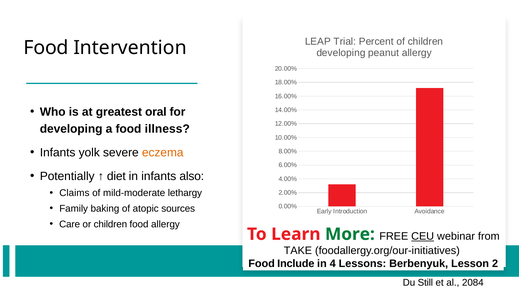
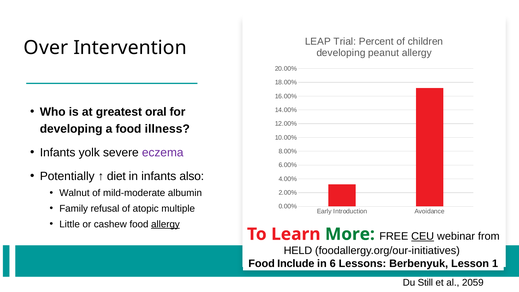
Food: Food -> Over (46, 48)
eczema colour: orange -> purple (163, 153)
Claims: Claims -> Walnut (74, 193)
lethargy: lethargy -> albumin (185, 193)
baking: baking -> refusal (105, 209)
sources: sources -> multiple (178, 209)
Care: Care -> Little (70, 224)
or children: children -> cashew (110, 224)
allergy underline: none -> present (165, 224)
TAKE: TAKE -> HELD (298, 251)
4: 4 -> 6 (333, 264)
2: 2 -> 1 (495, 264)
2084: 2084 -> 2059 (473, 282)
